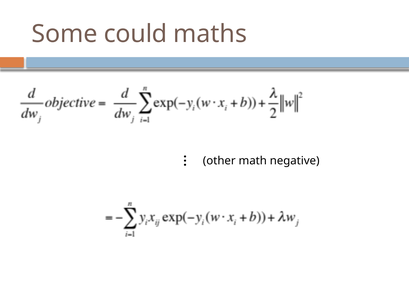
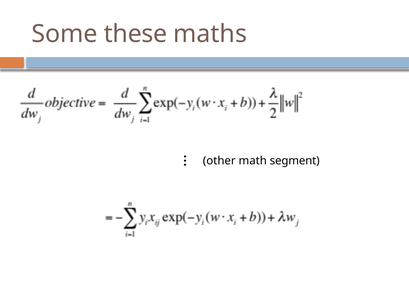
could: could -> these (136, 34)
negative: negative -> segment (295, 161)
